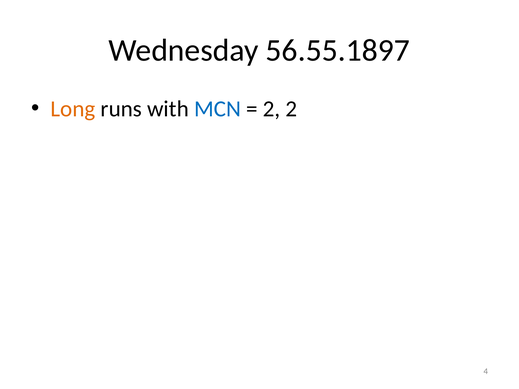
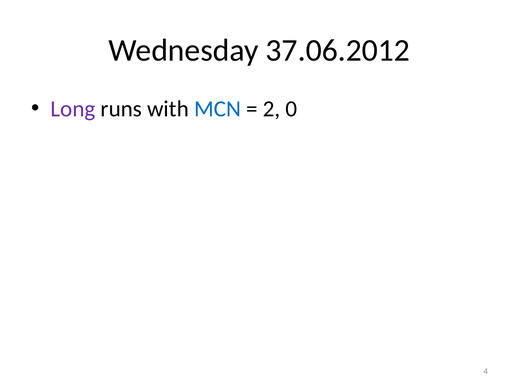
56.55.1897: 56.55.1897 -> 37.06.2012 (338, 50)
Long colour: orange -> purple (73, 109)
2 2: 2 -> 0 (291, 109)
